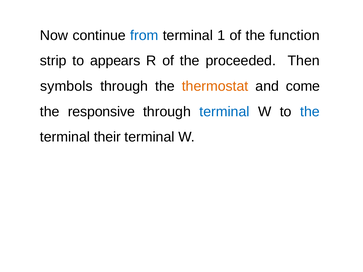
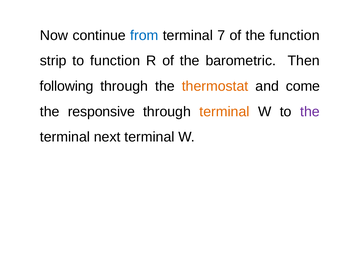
1: 1 -> 7 (221, 35)
to appears: appears -> function (115, 61)
proceeded: proceeded -> barometric (241, 61)
symbols: symbols -> following (67, 86)
terminal colour: blue -> orange (224, 112)
the colour: blue -> purple (310, 112)
their: their -> next (107, 137)
